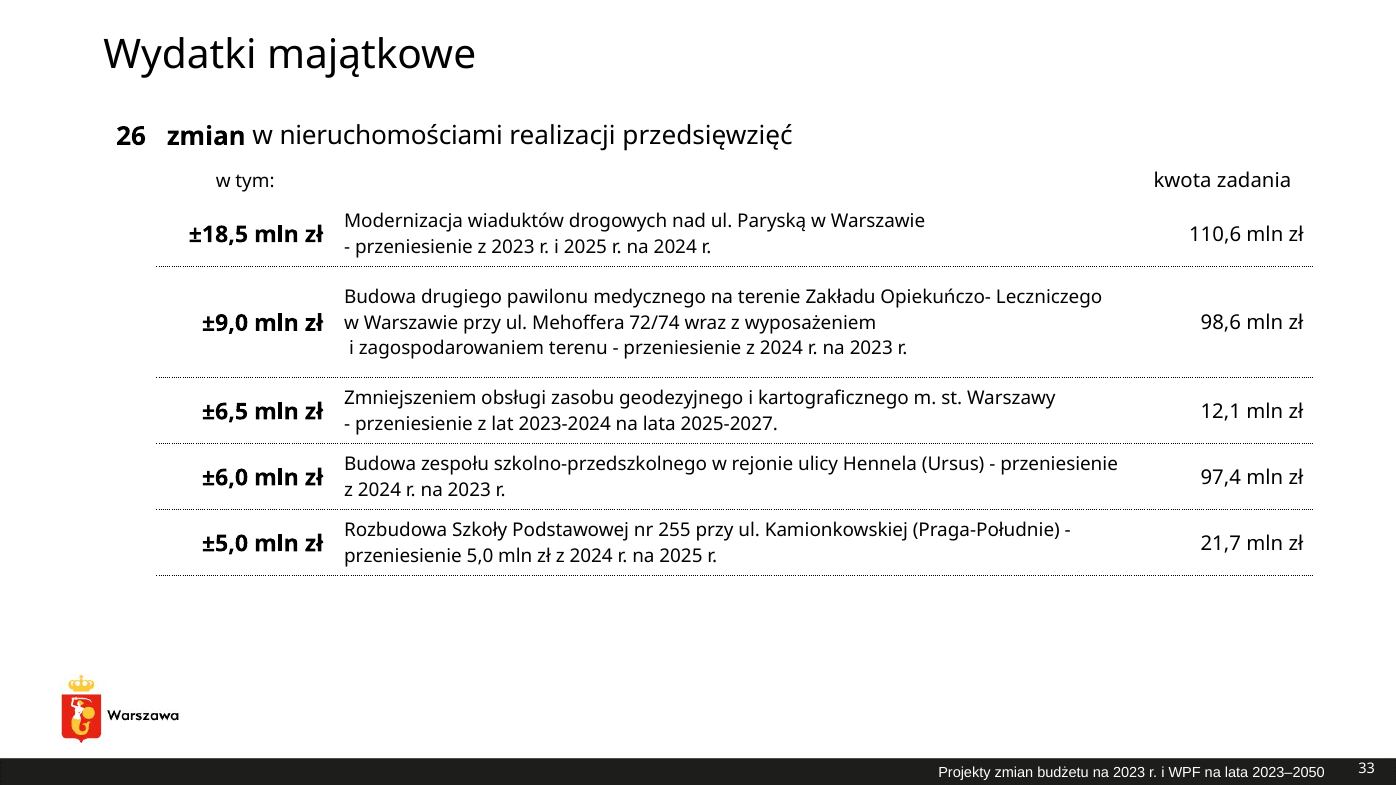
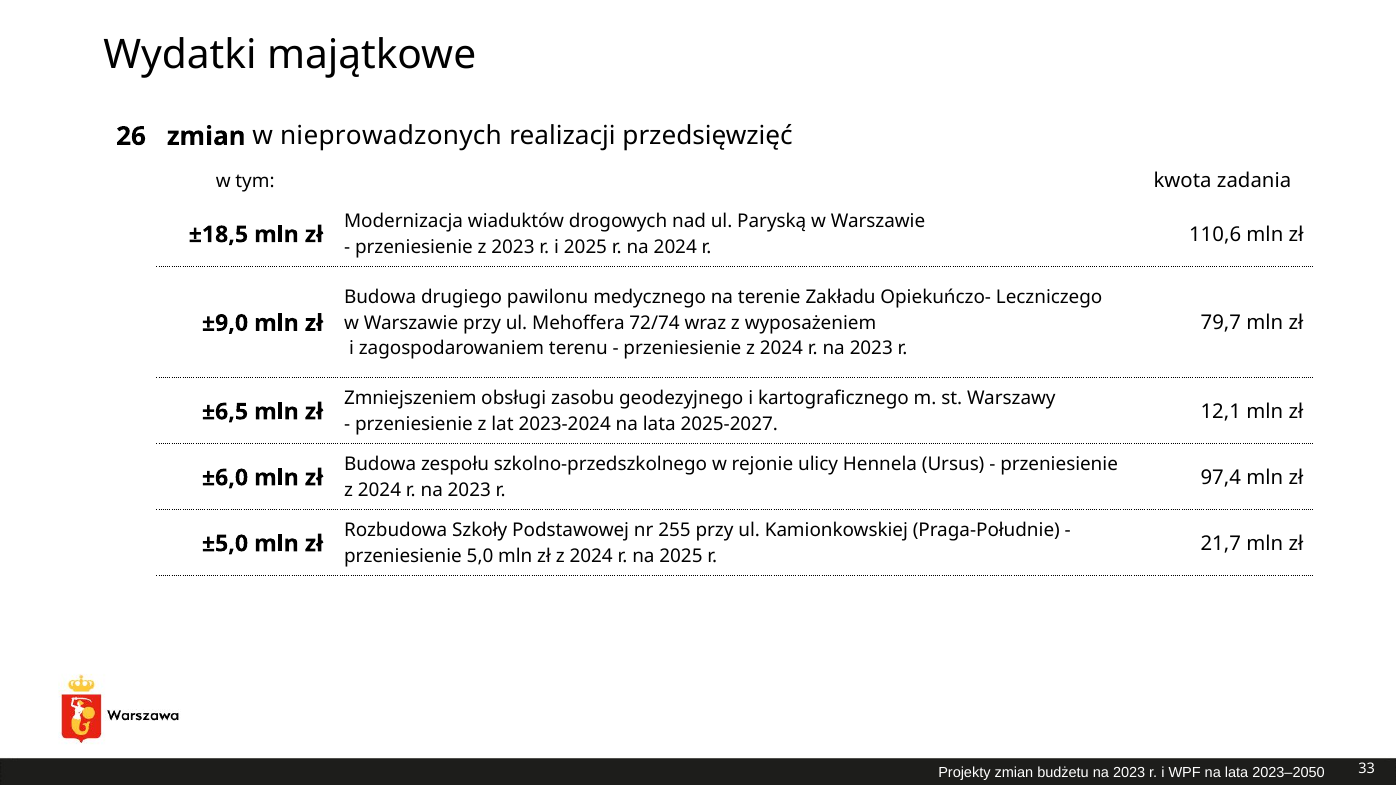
nieruchomościami: nieruchomościami -> nieprowadzonych (391, 136)
98,6: 98,6 -> 79,7 (1221, 323)
